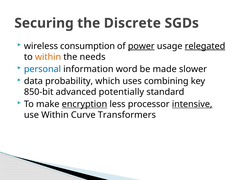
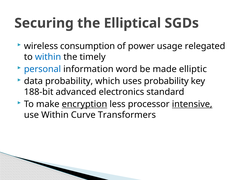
Discrete: Discrete -> Elliptical (132, 23)
power underline: present -> none (141, 46)
relegated underline: present -> none (205, 46)
within colour: orange -> blue (48, 57)
needs: needs -> timely (93, 57)
slower: slower -> elliptic (193, 69)
uses combining: combining -> probability (166, 81)
850-bit: 850-bit -> 188-bit (39, 92)
potentially: potentially -> electronics (121, 92)
